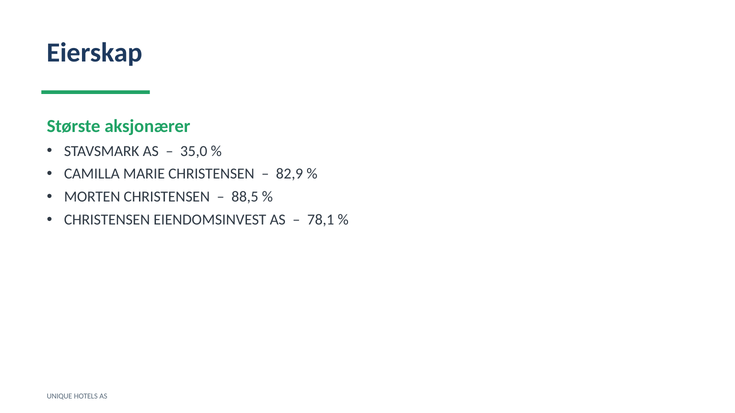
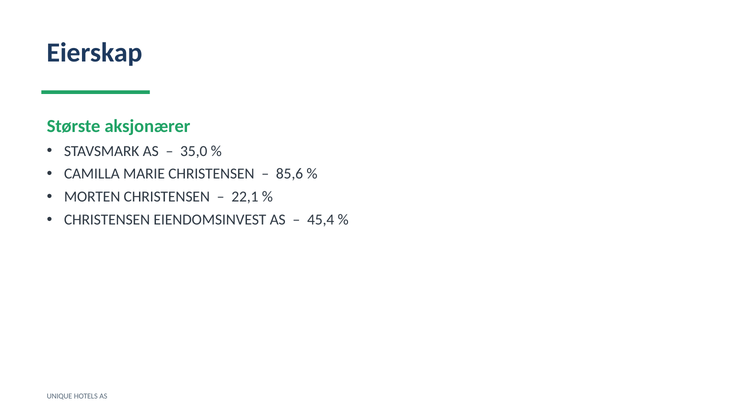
82,9: 82,9 -> 85,6 (290, 174)
88,5: 88,5 -> 22,1 (245, 197)
78,1: 78,1 -> 45,4 (321, 220)
